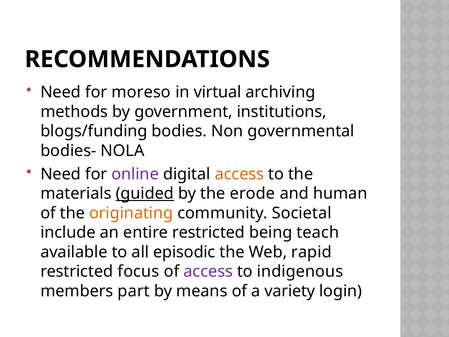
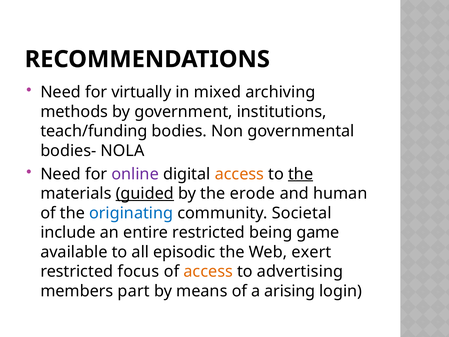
moreso: moreso -> virtually (141, 92)
virtual: virtual -> mixed (217, 92)
blogs/funding: blogs/funding -> teach/funding (94, 131)
the underline: none -> present (301, 174)
originating colour: orange -> blue (131, 213)
teach: teach -> game (318, 232)
rapid: rapid -> exert (311, 252)
access colour: purple -> orange (208, 271)
indigenous: indigenous -> advertising (300, 271)
variety: variety -> arising (290, 291)
